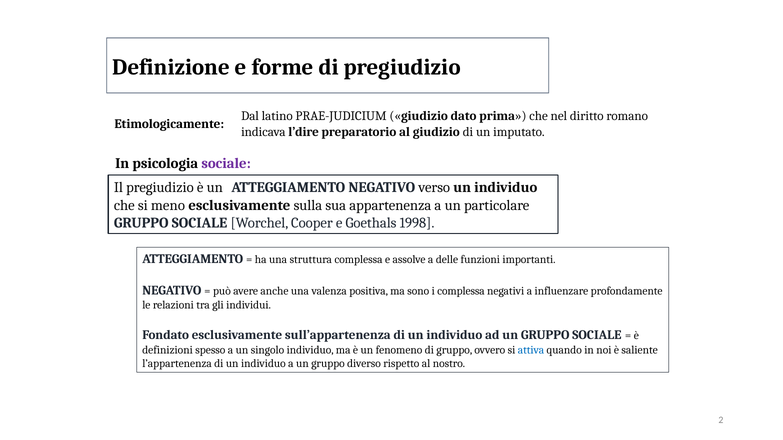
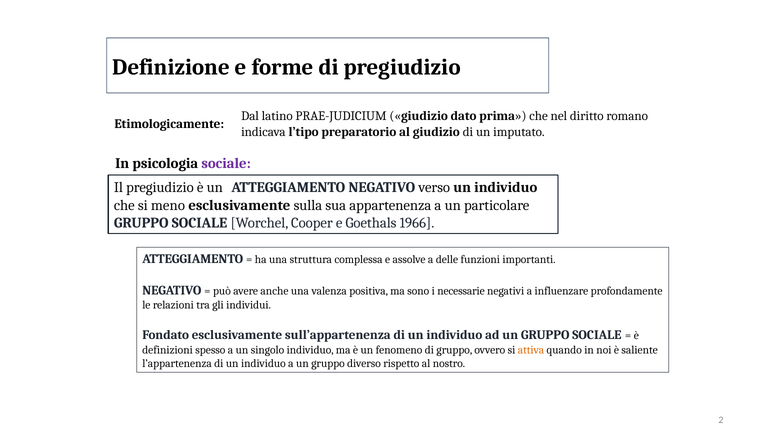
l’dire: l’dire -> l’tipo (304, 132)
1998: 1998 -> 1966 (417, 223)
i complessa: complessa -> necessarie (461, 291)
attiva colour: blue -> orange (531, 350)
